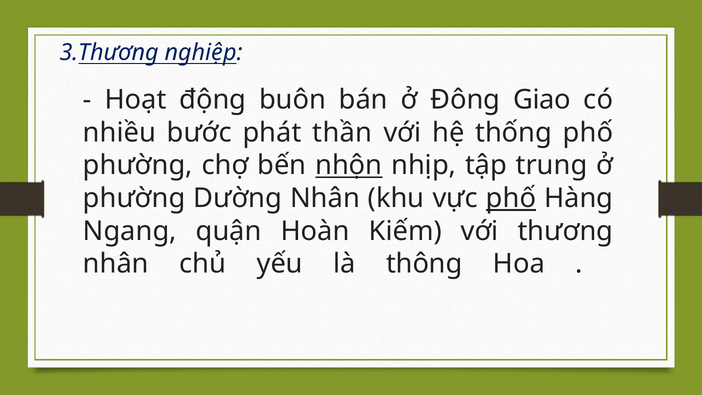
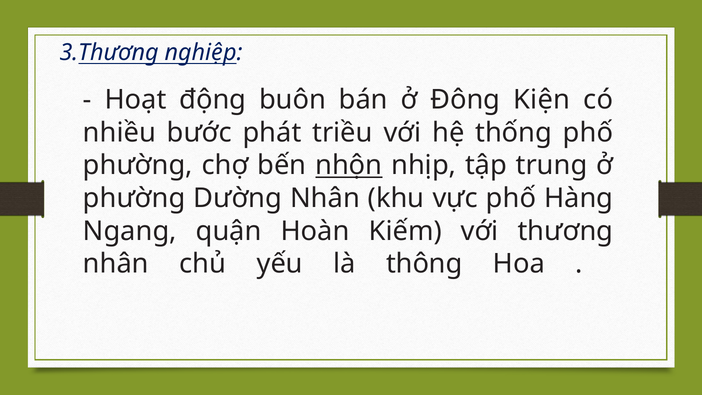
Giao: Giao -> Kiện (542, 100)
thần: thần -> triều (343, 133)
phố underline: present -> none (511, 198)
